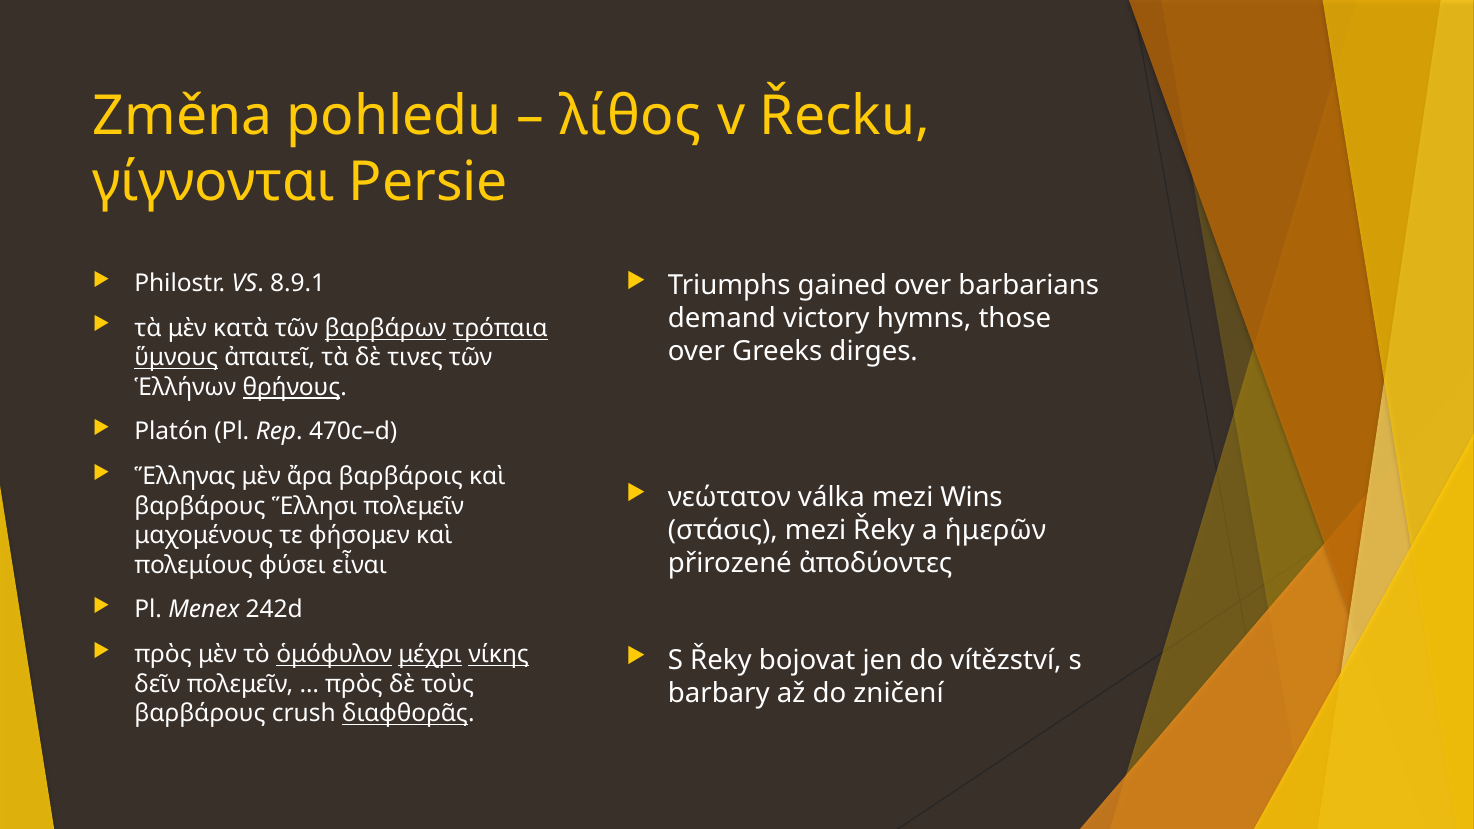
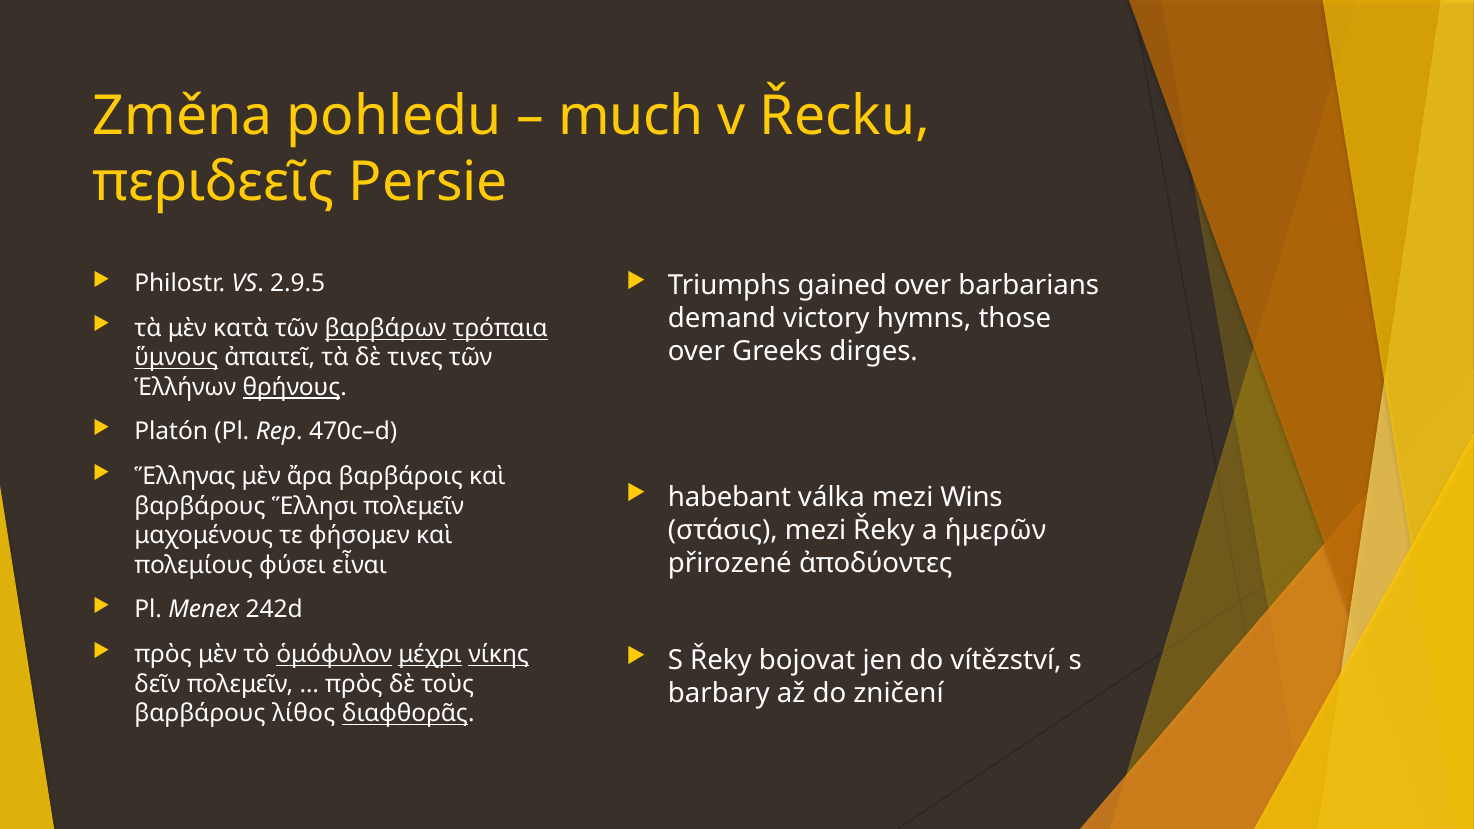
λίθος: λίθος -> much (631, 116)
γίγνονται: γίγνονται -> περιδεεῖς (214, 183)
8.9.1: 8.9.1 -> 2.9.5 (298, 283)
νεώτατον: νεώτατον -> habebant (729, 497)
crush: crush -> λίθος (304, 714)
